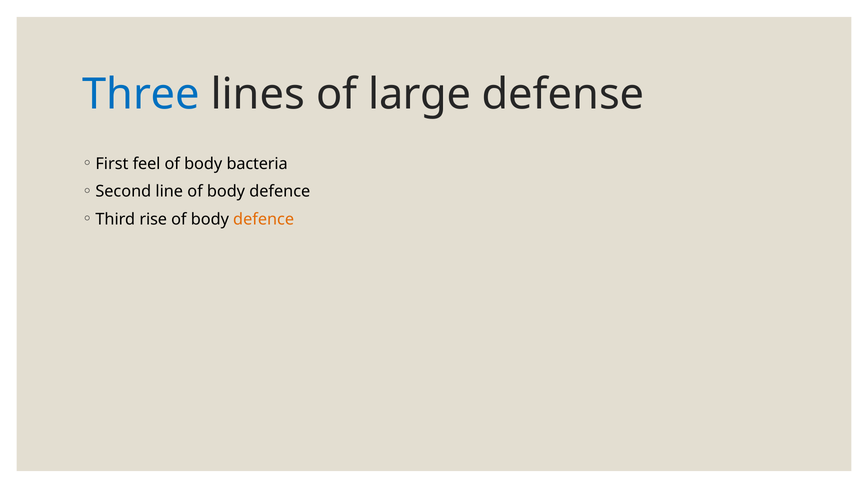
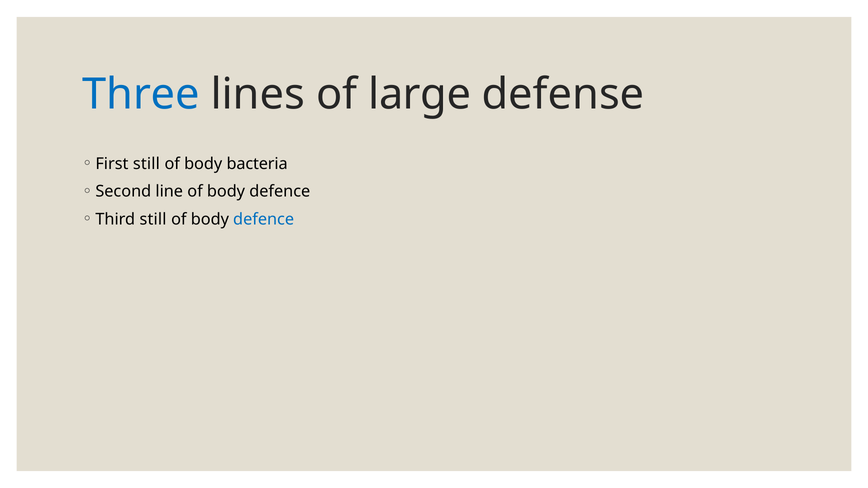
First feel: feel -> still (146, 164)
Third rise: rise -> still (153, 219)
defence colour: orange -> blue (264, 219)
